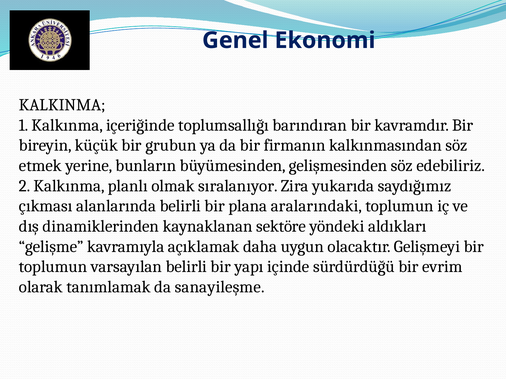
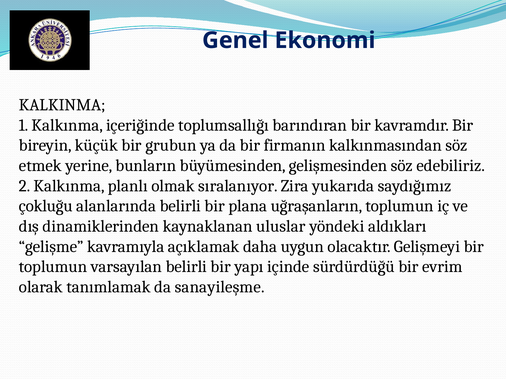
çıkması: çıkması -> çokluğu (46, 206)
aralarındaki: aralarındaki -> uğraşanların (317, 206)
sektöre: sektöre -> uluslar (281, 227)
